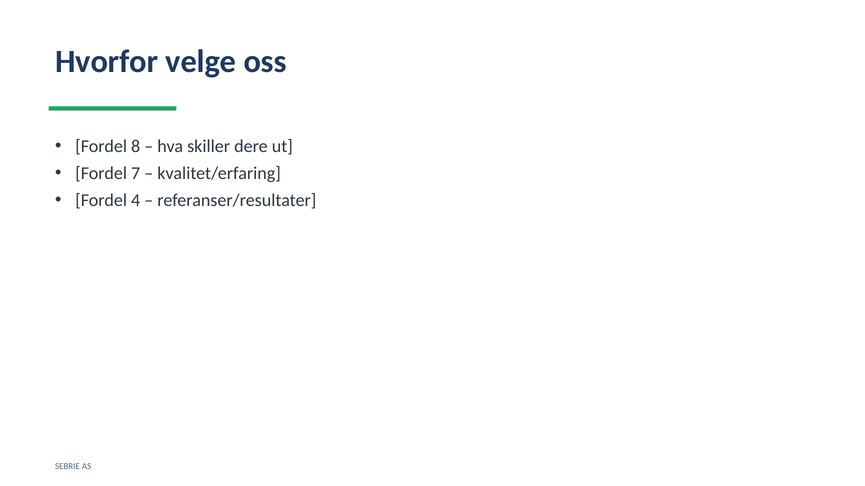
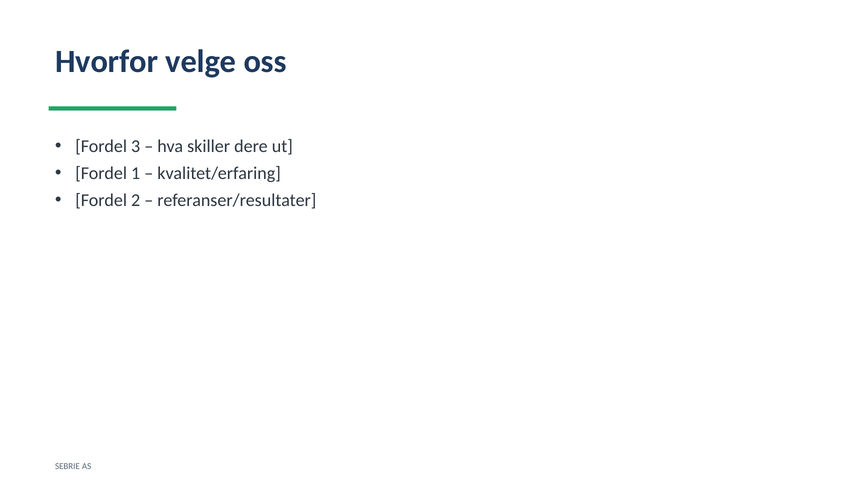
8: 8 -> 3 (136, 147)
7: 7 -> 1 (136, 174)
4: 4 -> 2 (136, 201)
